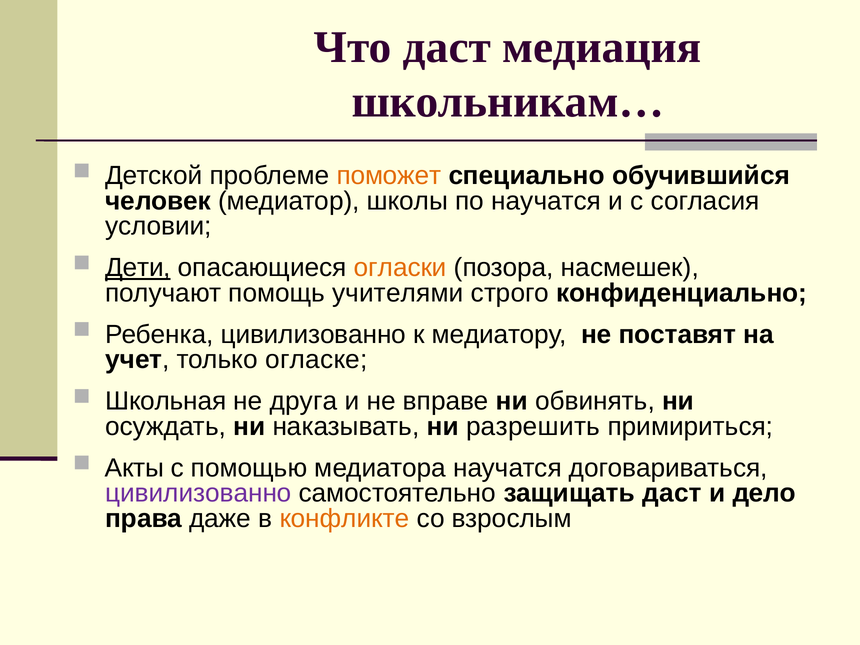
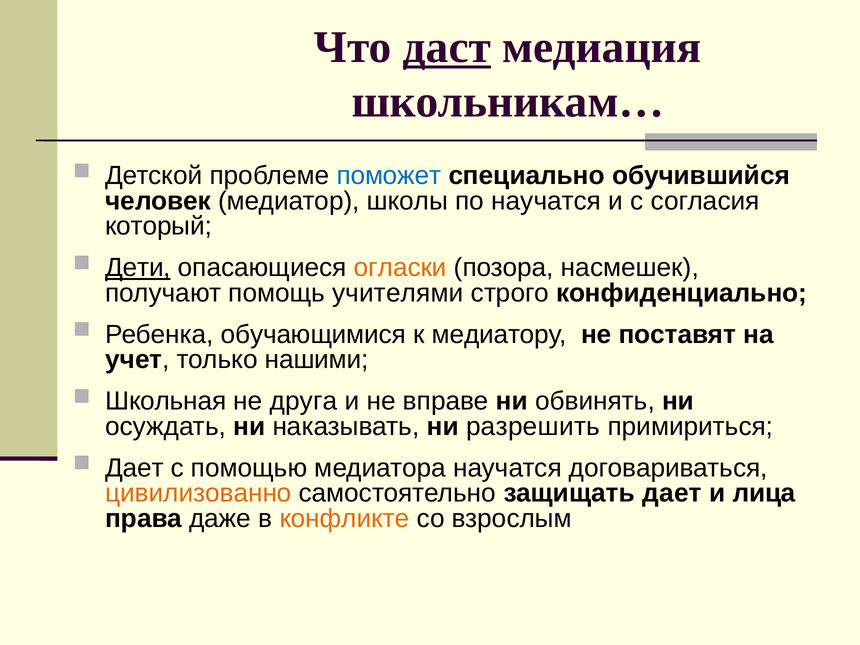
даст underline: none -> present (447, 47)
поможет colour: orange -> blue (389, 176)
условии: условии -> который (159, 226)
Ребенка цивилизованно: цивилизованно -> обучающимися (313, 334)
огласке: огласке -> нашими (317, 360)
Акты: Акты -> Дает (134, 468)
цивилизованно colour: purple -> orange (198, 493)
защищать даст: даст -> дает (672, 493)
дело: дело -> лица (764, 493)
